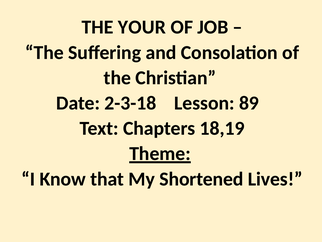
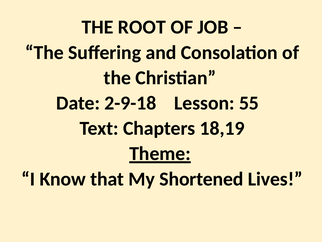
YOUR: YOUR -> ROOT (142, 27)
2-3-18: 2-3-18 -> 2-9-18 (130, 103)
89: 89 -> 55 (249, 103)
